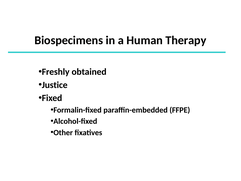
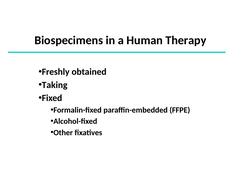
Justice: Justice -> Taking (55, 85)
